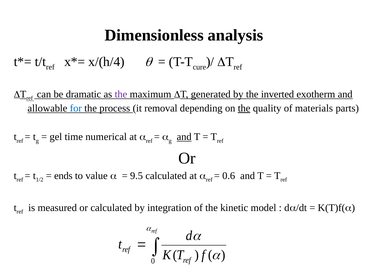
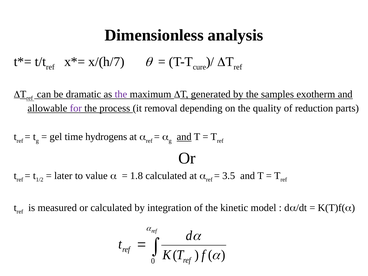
x/(h/4: x/(h/4 -> x/(h/7 (107, 62)
inverted: inverted -> samples (277, 94)
for colour: blue -> purple (76, 108)
the underline: present -> none (244, 108)
materials: materials -> reduction (314, 108)
numerical: numerical -> hydrogens (106, 137)
ends: ends -> later (63, 176)
9.5: 9.5 -> 1.8 (137, 176)
0.6: 0.6 -> 3.5 (229, 176)
